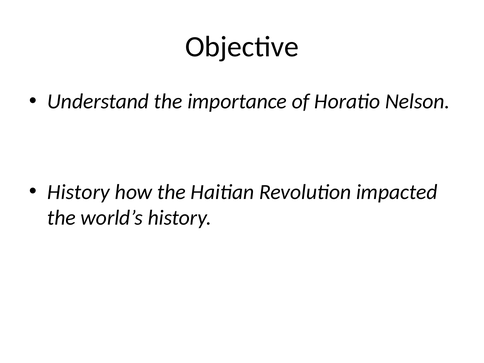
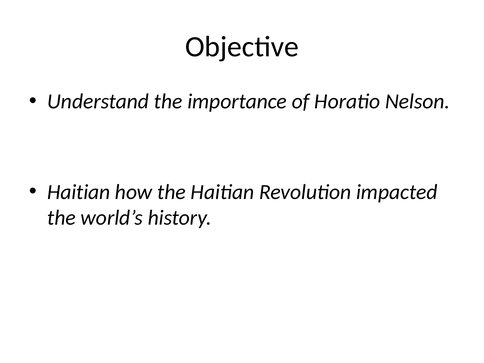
History: History -> Haitian (79, 192)
